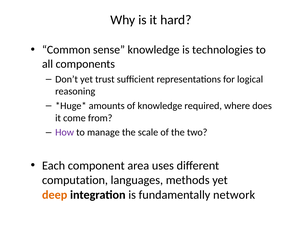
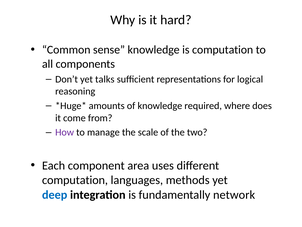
is technologies: technologies -> computation (223, 50)
trust: trust -> talks (105, 79)
deep colour: orange -> blue (55, 194)
